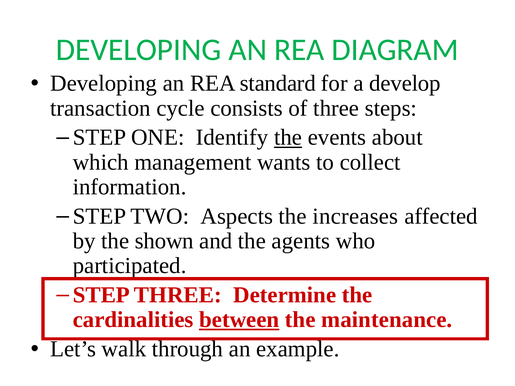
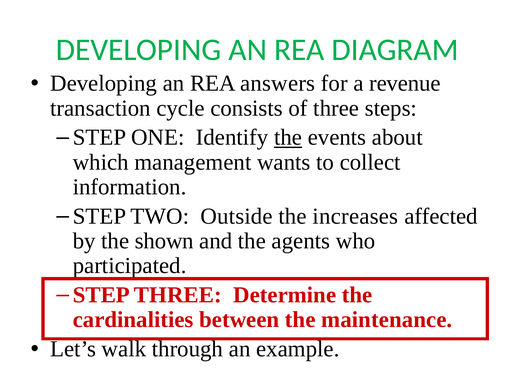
standard: standard -> answers (278, 83)
develop: develop -> revenue (405, 83)
Aspects: Aspects -> Outside (237, 216)
between underline: present -> none (239, 320)
